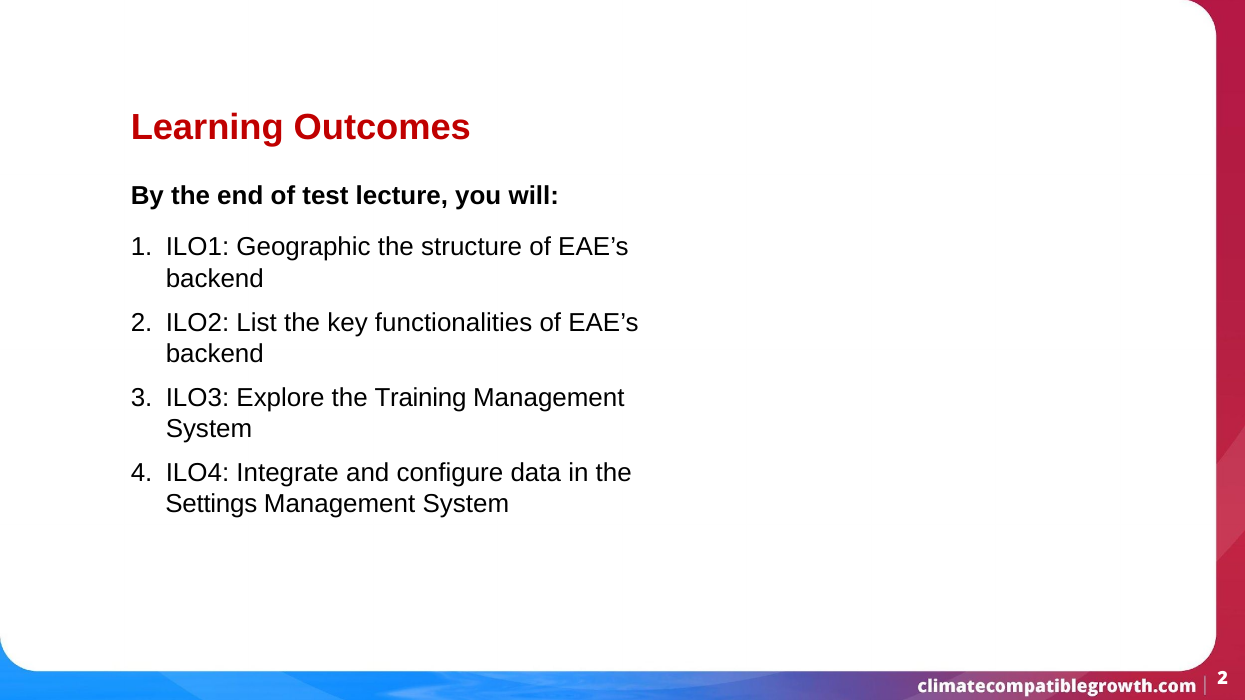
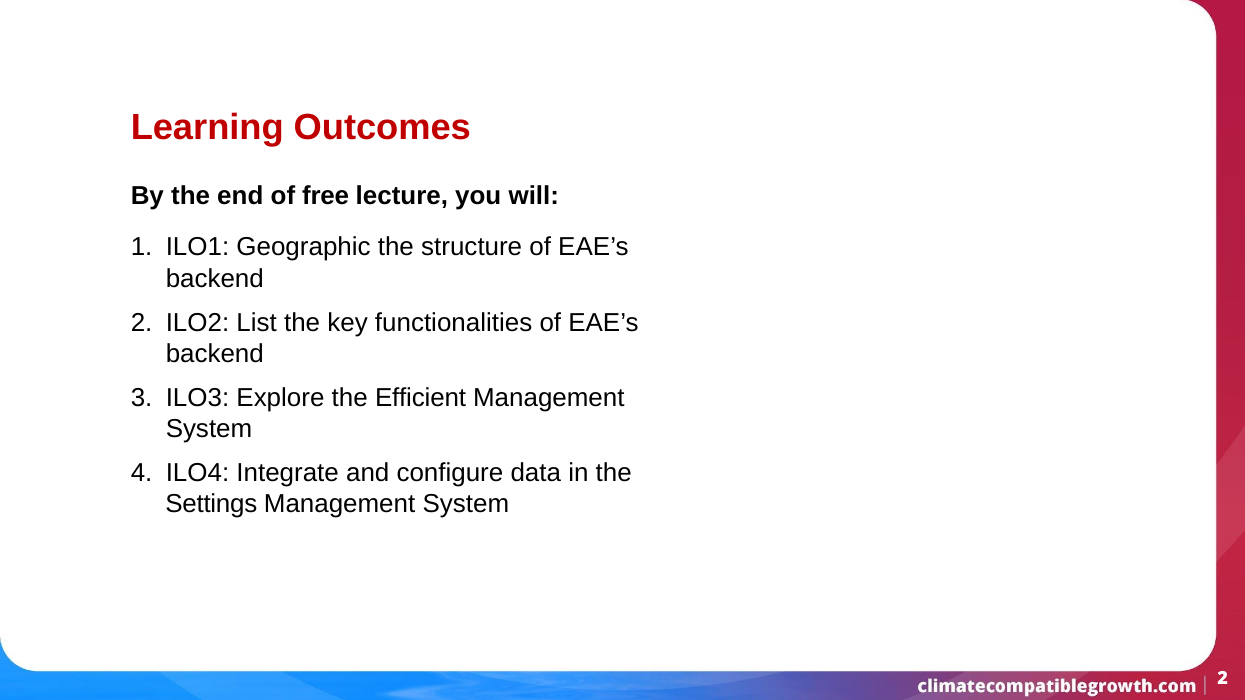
test: test -> free (326, 196)
Training: Training -> Efficient (421, 398)
